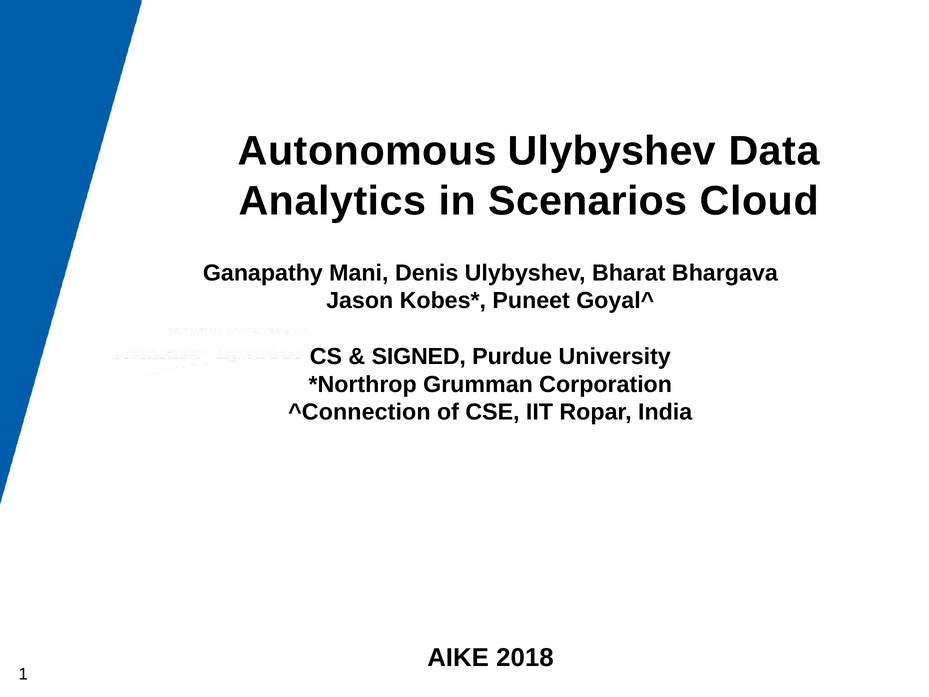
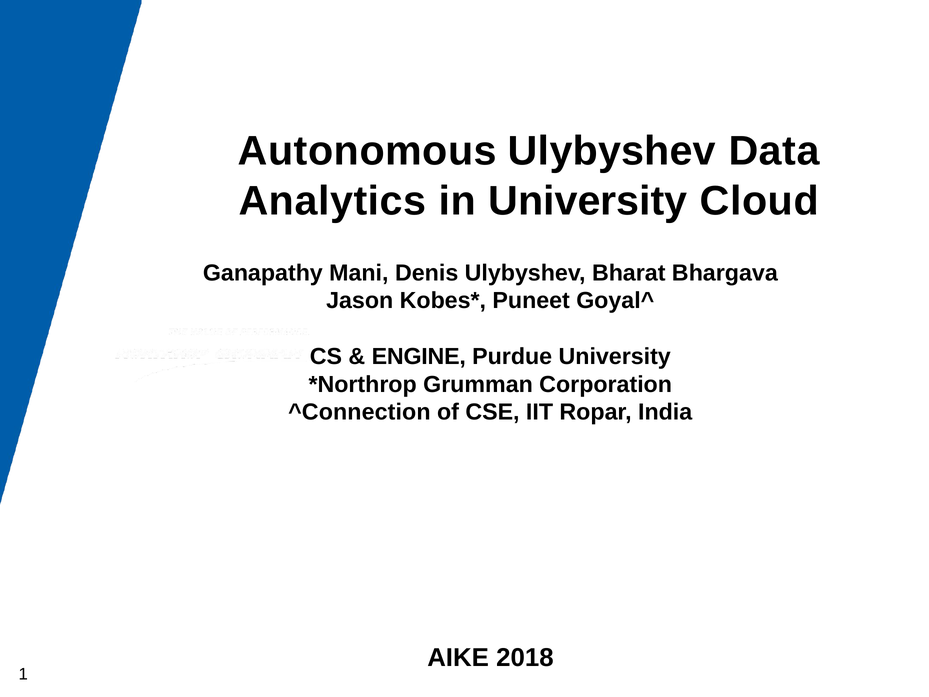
in Scenarios: Scenarios -> University (588, 201)
SIGNED: SIGNED -> ENGINE (419, 356)
